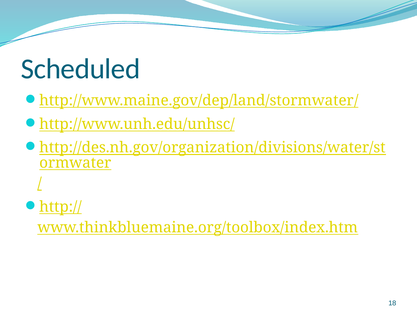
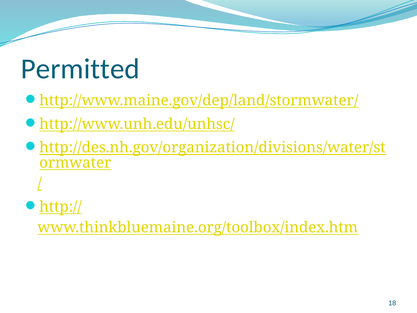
Scheduled: Scheduled -> Permitted (80, 69)
